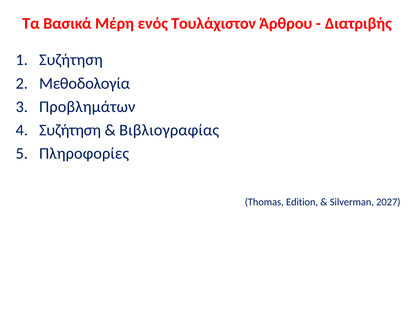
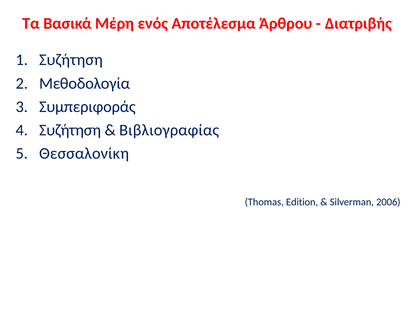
Τουλάχιστον: Τουλάχιστον -> Αποτέλεσμα (214, 23)
Προβλημάτων: Προβλημάτων -> Συμπεριφοράς (87, 107)
Πληροφορίες: Πληροφορίες -> Θεσσαλονίκη (84, 153)
2027: 2027 -> 2006 (388, 202)
